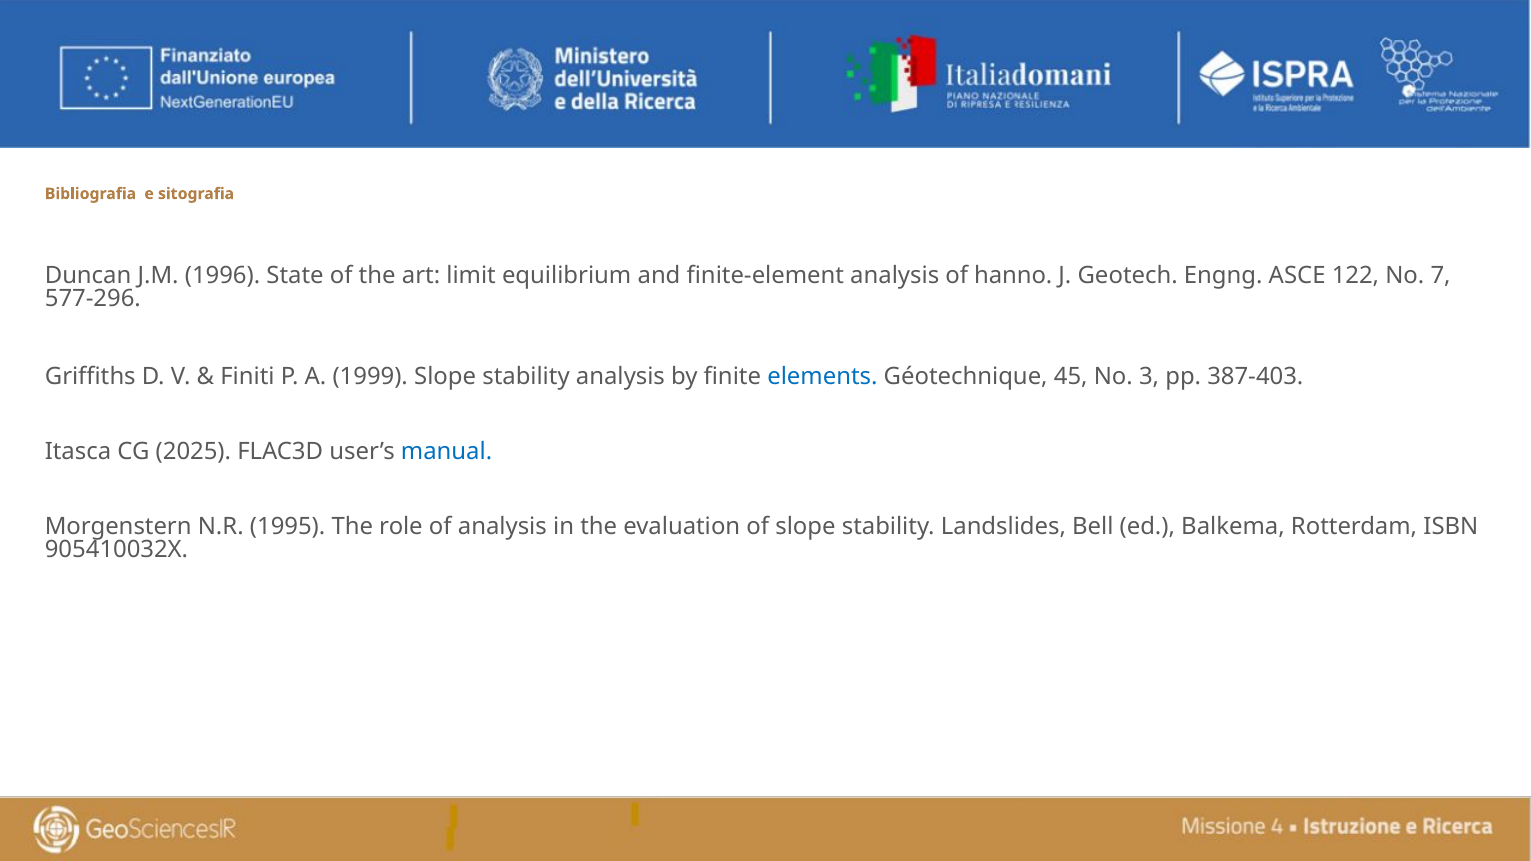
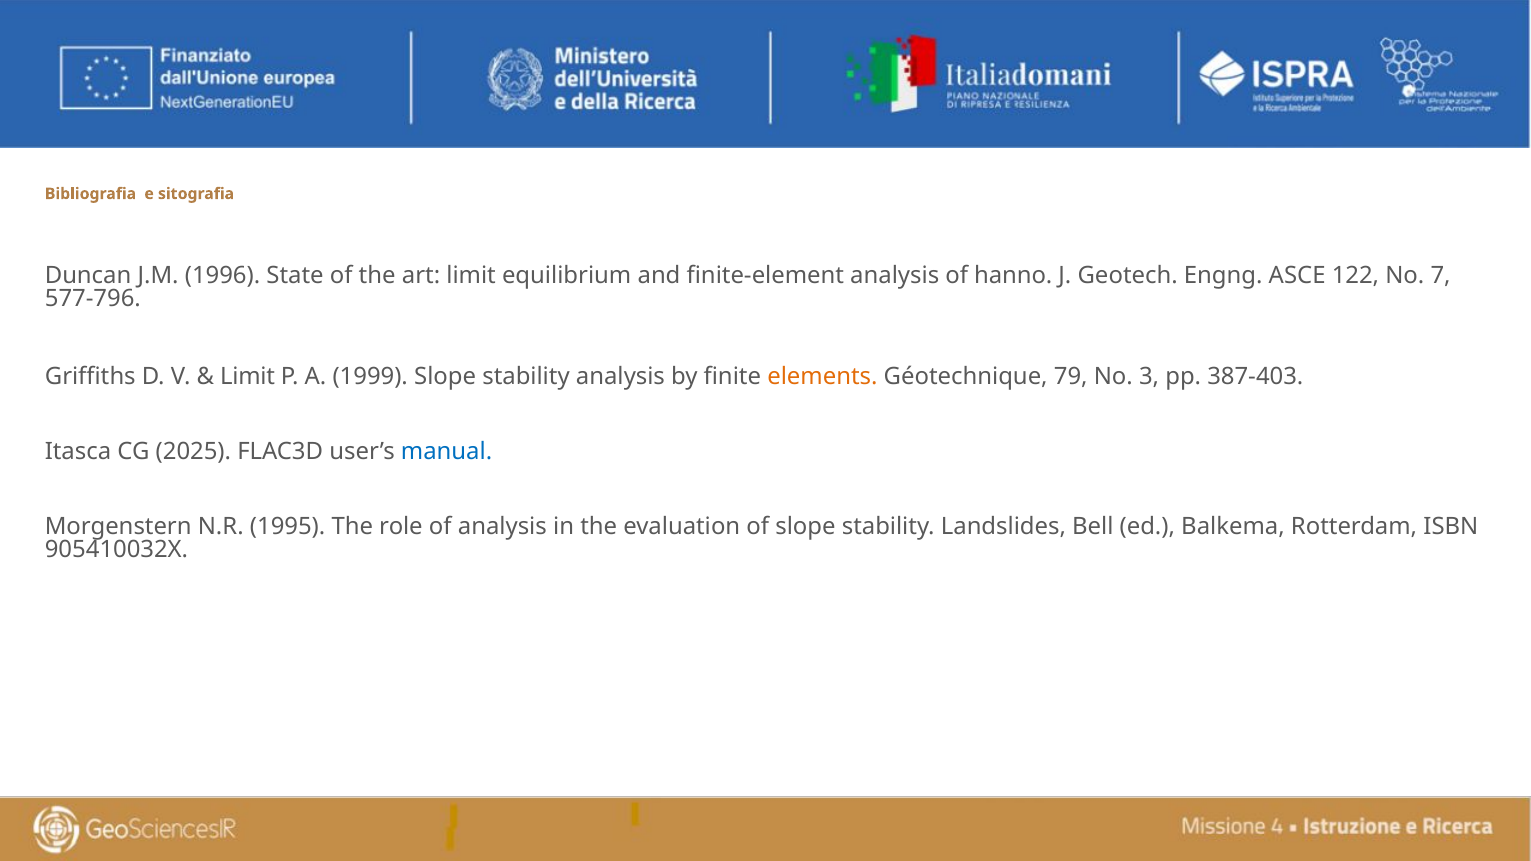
577-296: 577-296 -> 577-796 (93, 299)
Finiti: Finiti -> Limit (248, 376)
elements colour: blue -> orange (822, 376)
45: 45 -> 79 (1071, 376)
